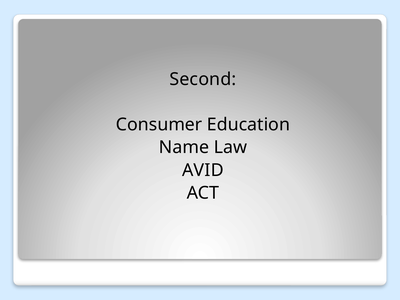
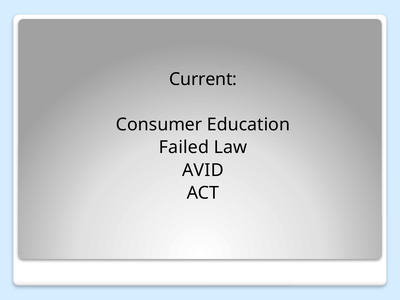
Second: Second -> Current (203, 79)
Name: Name -> Failed (184, 147)
